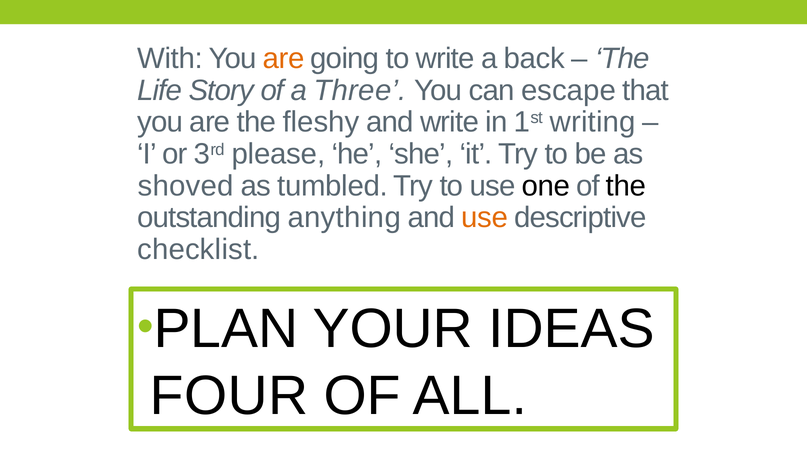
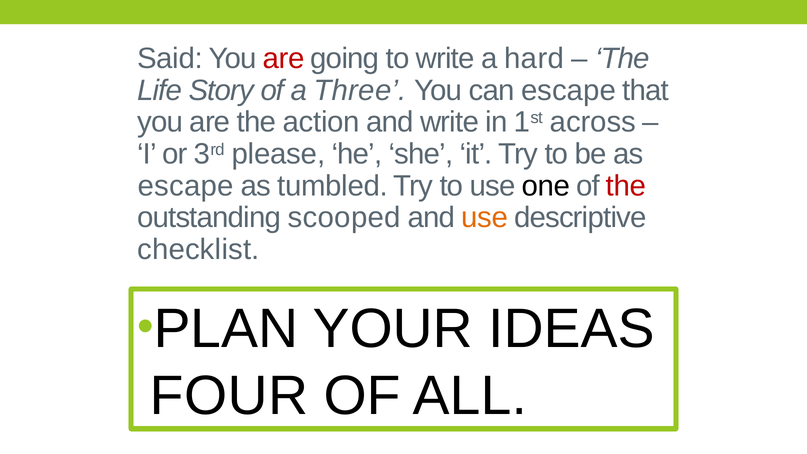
With: With -> Said (170, 59)
are colour: orange -> red (284, 59)
back: back -> hard (534, 59)
fleshy: fleshy -> action (321, 122)
writing: writing -> across (593, 122)
shoved: shoved -> escape (186, 186)
the colour: black -> red (626, 186)
anything: anything -> scooped (344, 218)
